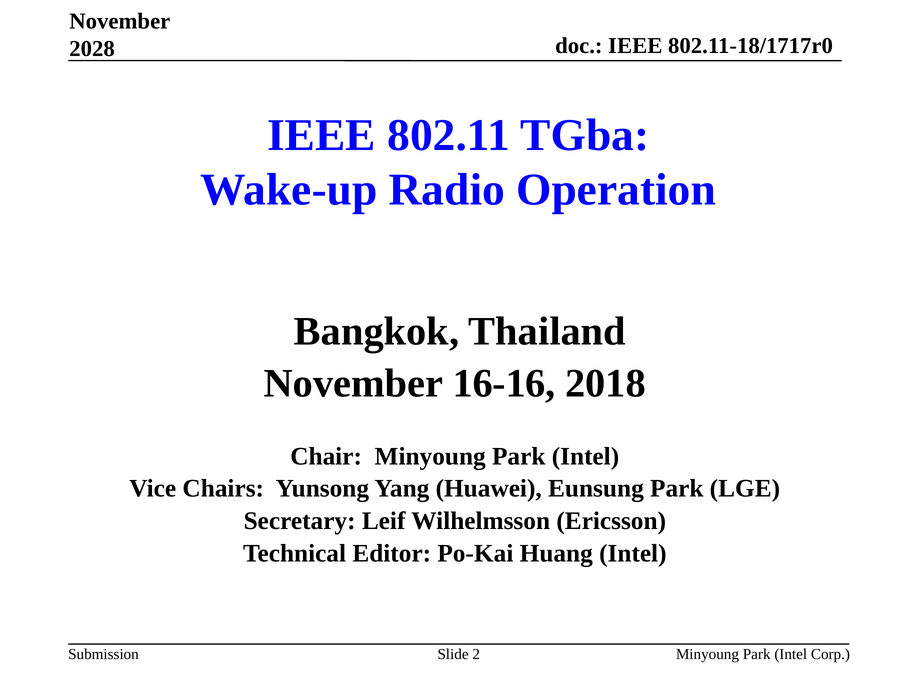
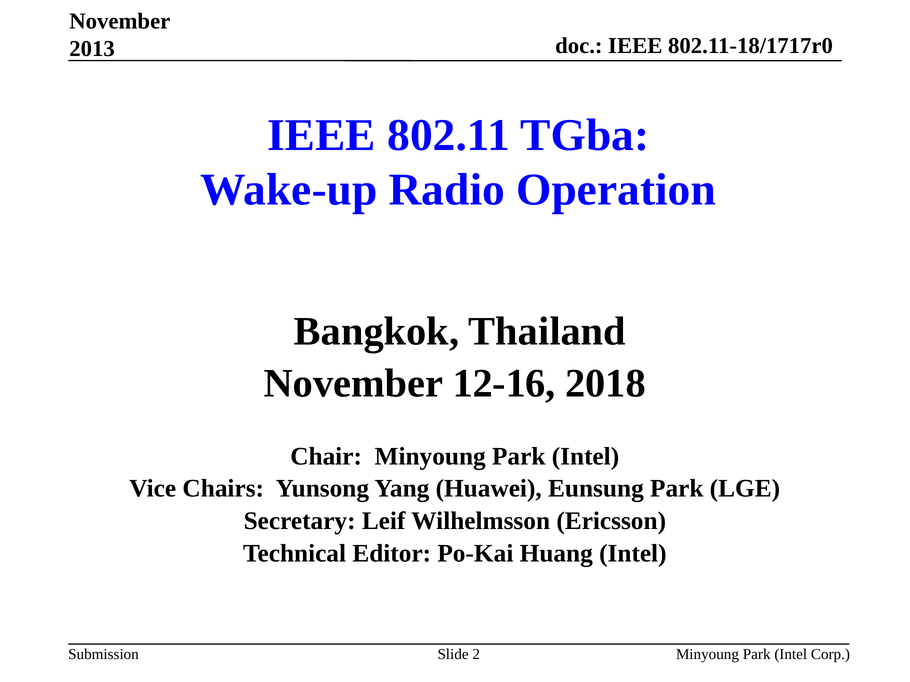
2028: 2028 -> 2013 (92, 49)
16-16: 16-16 -> 12-16 (504, 384)
